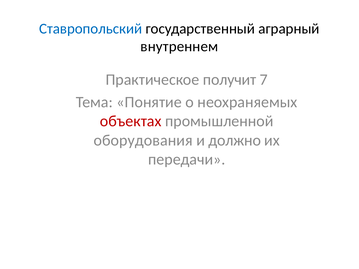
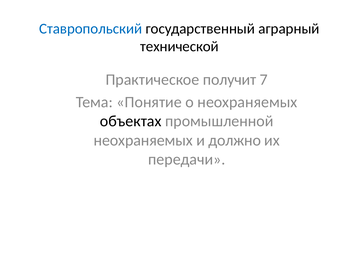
внутреннем: внутреннем -> технической (179, 47)
объектах colour: red -> black (131, 121)
оборудования: оборудования -> неохраняемых (143, 140)
